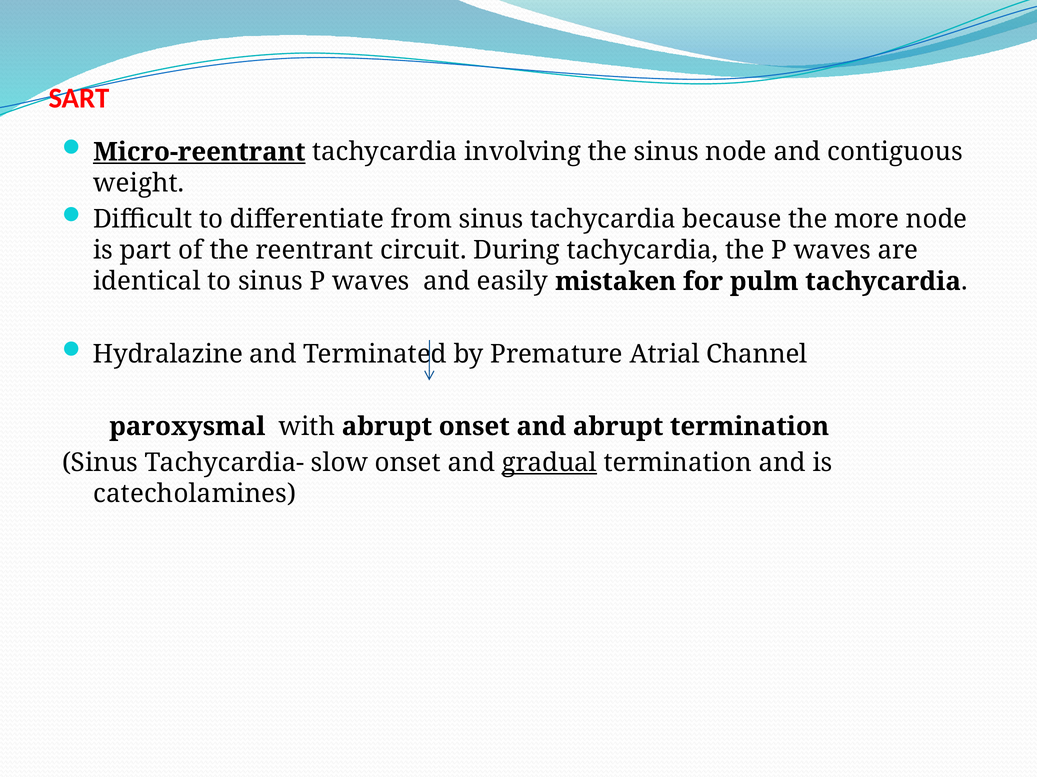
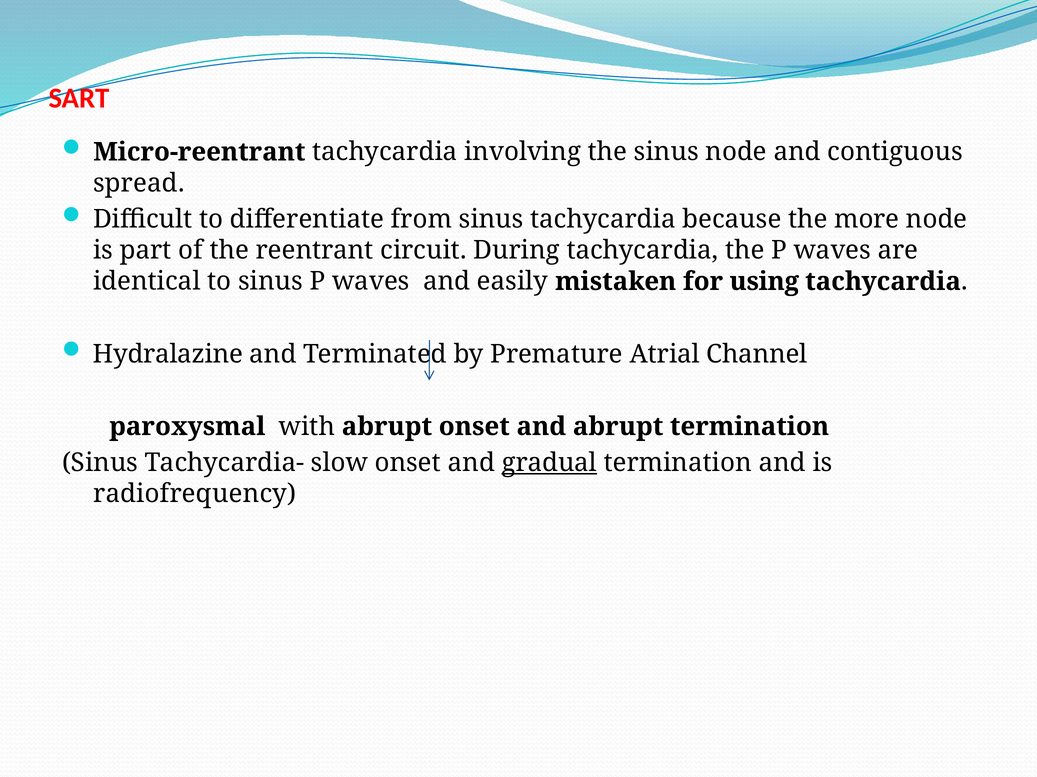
Micro-reentrant underline: present -> none (199, 152)
weight: weight -> spread (139, 183)
pulm: pulm -> using (764, 282)
catecholamines: catecholamines -> radiofrequency (195, 494)
